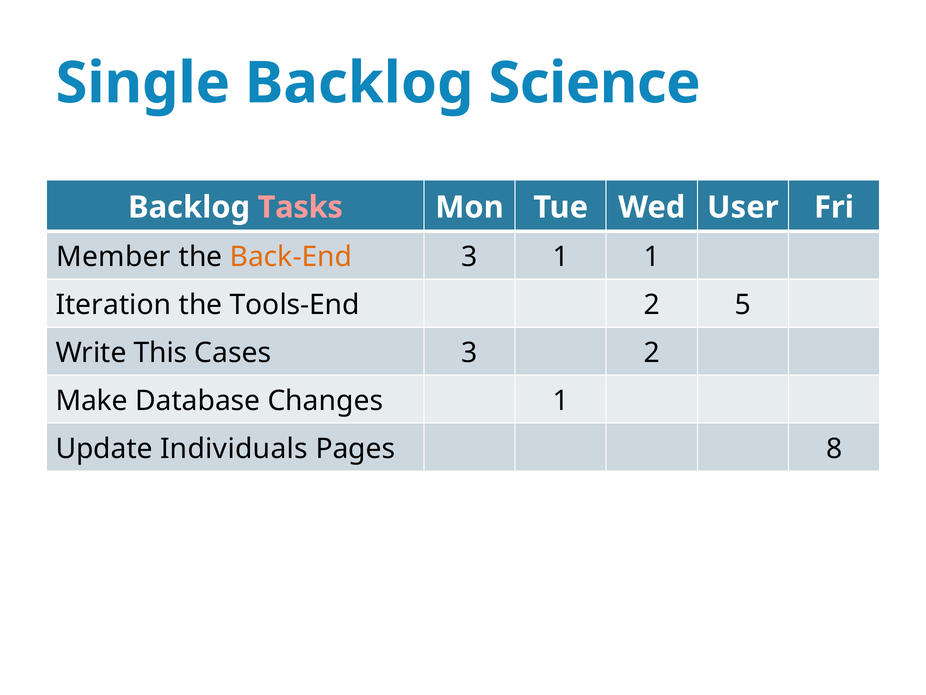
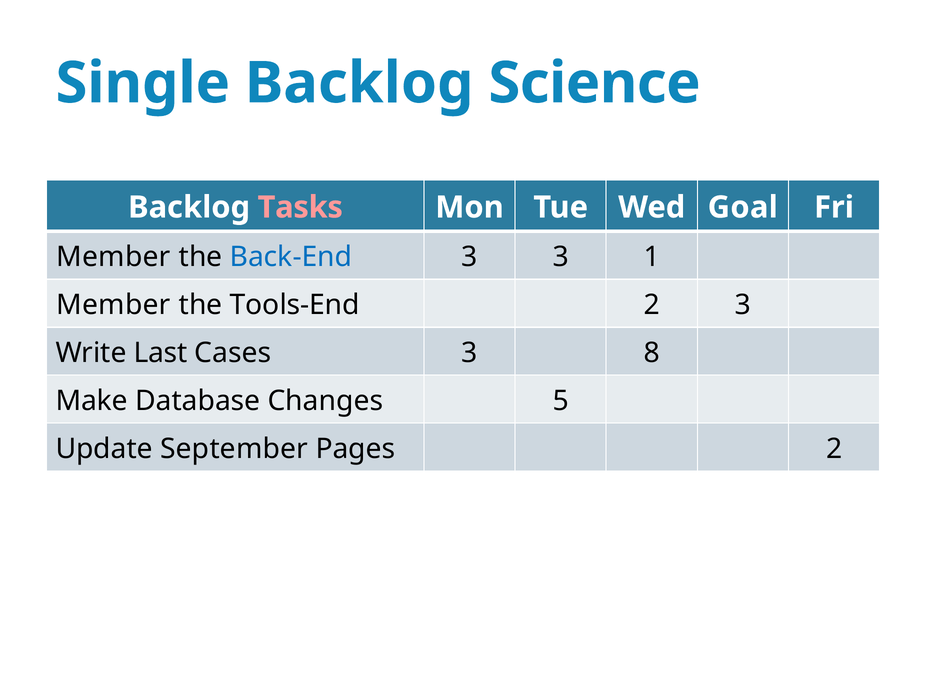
User: User -> Goal (743, 207)
Back-End colour: orange -> blue (291, 257)
3 1: 1 -> 3 (561, 257)
Iteration: Iteration -> Member (113, 305)
2 5: 5 -> 3 (743, 305)
This: This -> Last (161, 353)
3 2: 2 -> 8 (652, 353)
Changes 1: 1 -> 5 (561, 400)
Individuals: Individuals -> September (234, 448)
Pages 8: 8 -> 2 (834, 448)
